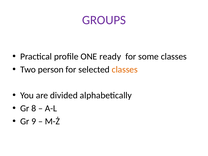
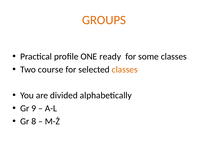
GROUPS colour: purple -> orange (104, 20)
person: person -> course (51, 70)
8: 8 -> 9 (34, 108)
9: 9 -> 8 (34, 121)
